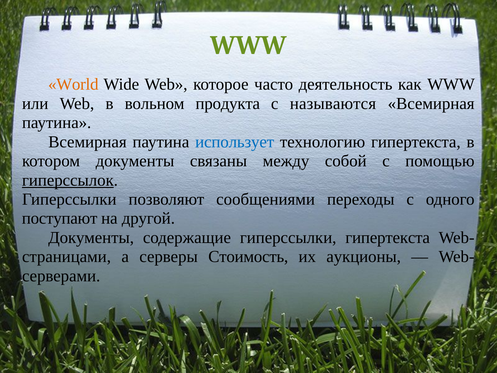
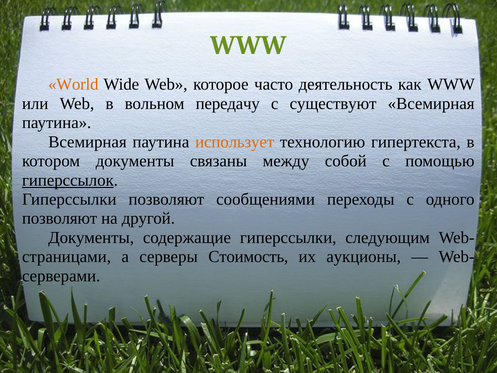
продукта: продукта -> передачу (228, 103)
называются: называются -> существуют (333, 103)
использует colour: blue -> orange (235, 142)
поступают: поступают -> позволяют (60, 218)
гиперссылки гипертекста: гипертекста -> следующим (388, 237)
